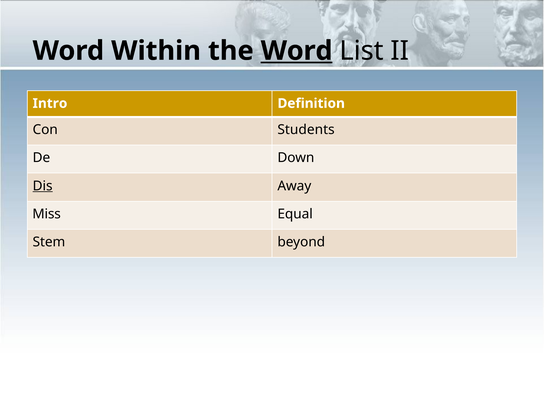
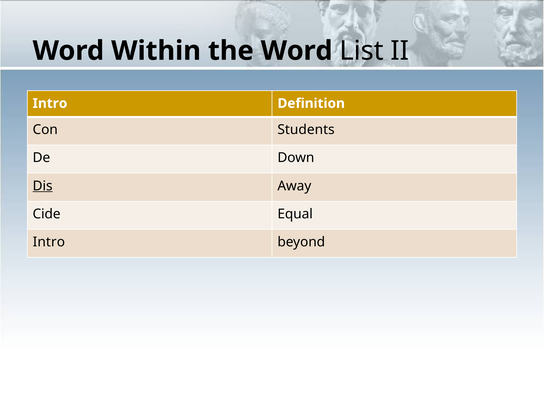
Word underline: present -> none (297, 51)
Miss: Miss -> Cide (47, 214)
Stem: Stem -> Intro (49, 242)
